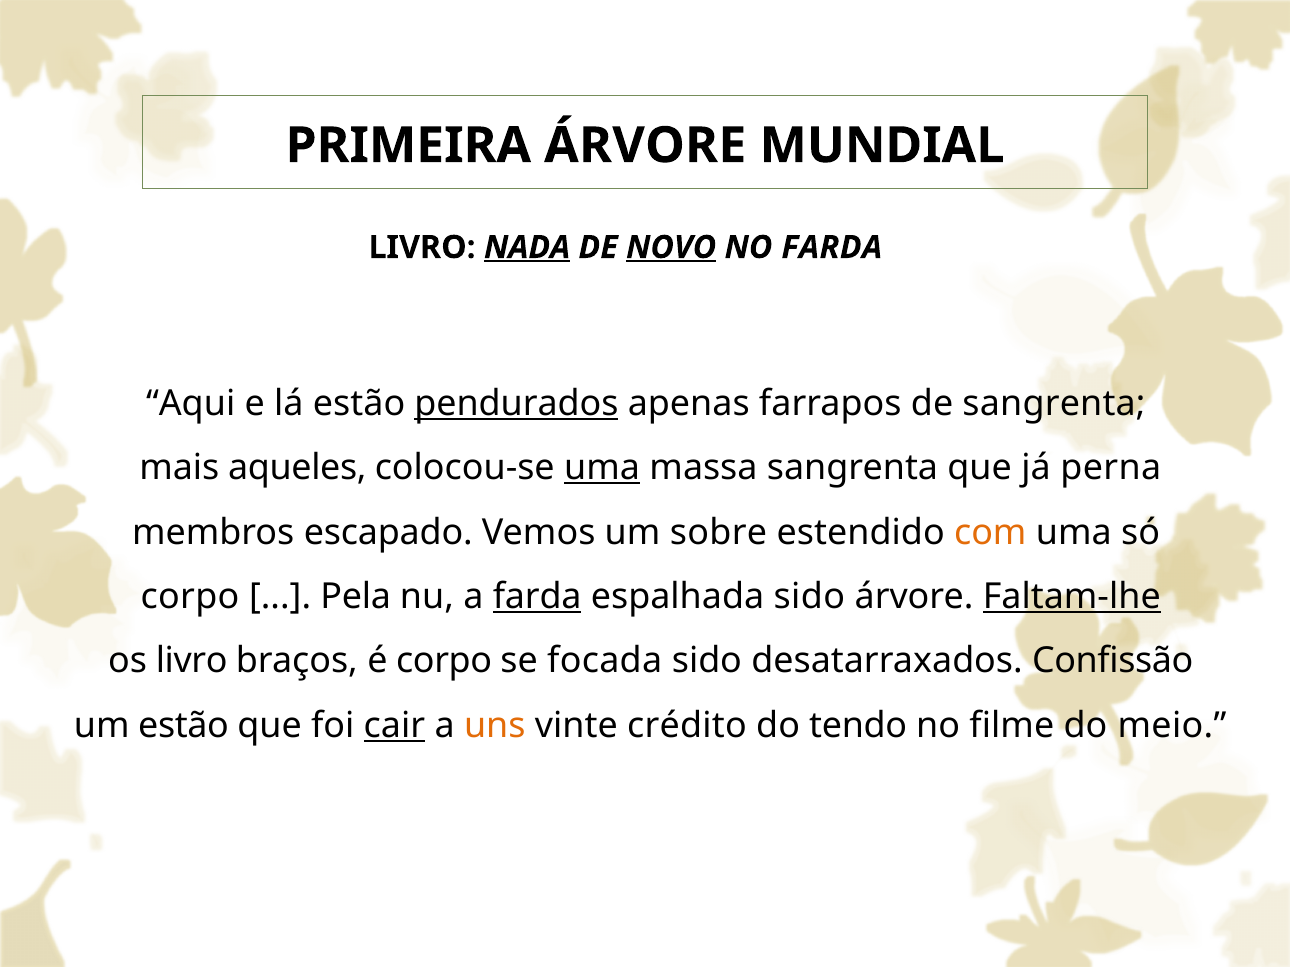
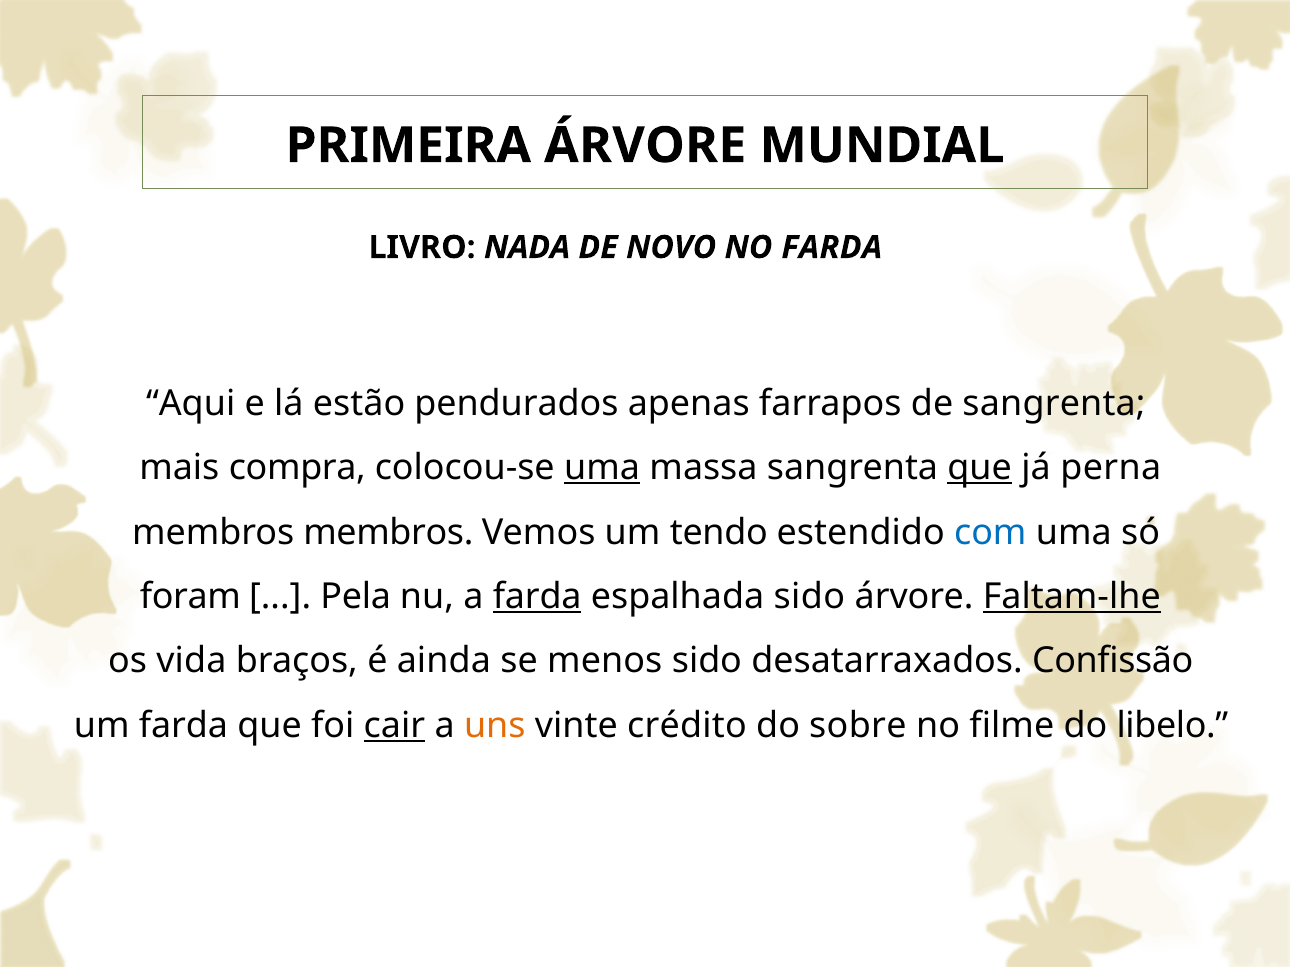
NADA underline: present -> none (527, 248)
NOVO underline: present -> none (671, 248)
pendurados underline: present -> none (516, 404)
aqueles: aqueles -> compra (297, 468)
que underline: none -> present (980, 468)
membros escapado: escapado -> membros (388, 533)
sobre: sobre -> tendo (719, 533)
com colour: orange -> blue (990, 533)
corpo: corpo -> foram (190, 597)
os livro: livro -> vida (191, 662)
é corpo: corpo -> ainda (444, 662)
focada: focada -> menos (605, 662)
um estão: estão -> farda (183, 726)
tendo: tendo -> sobre (858, 726)
meio: meio -> libelo (1172, 726)
